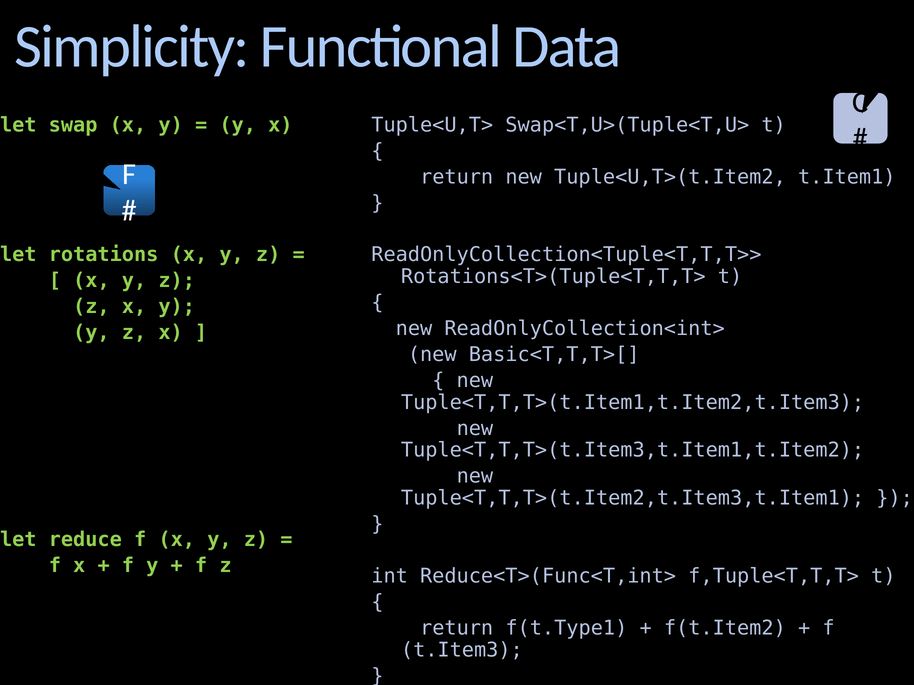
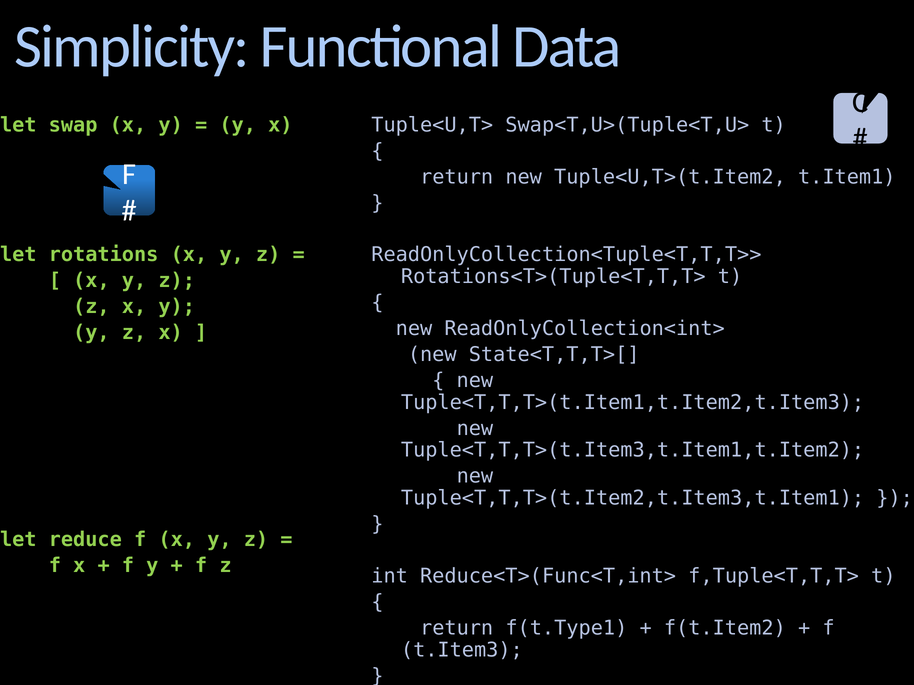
Basic<T,T,T>[: Basic<T,T,T>[ -> State<T,T,T>[ (554, 355)
